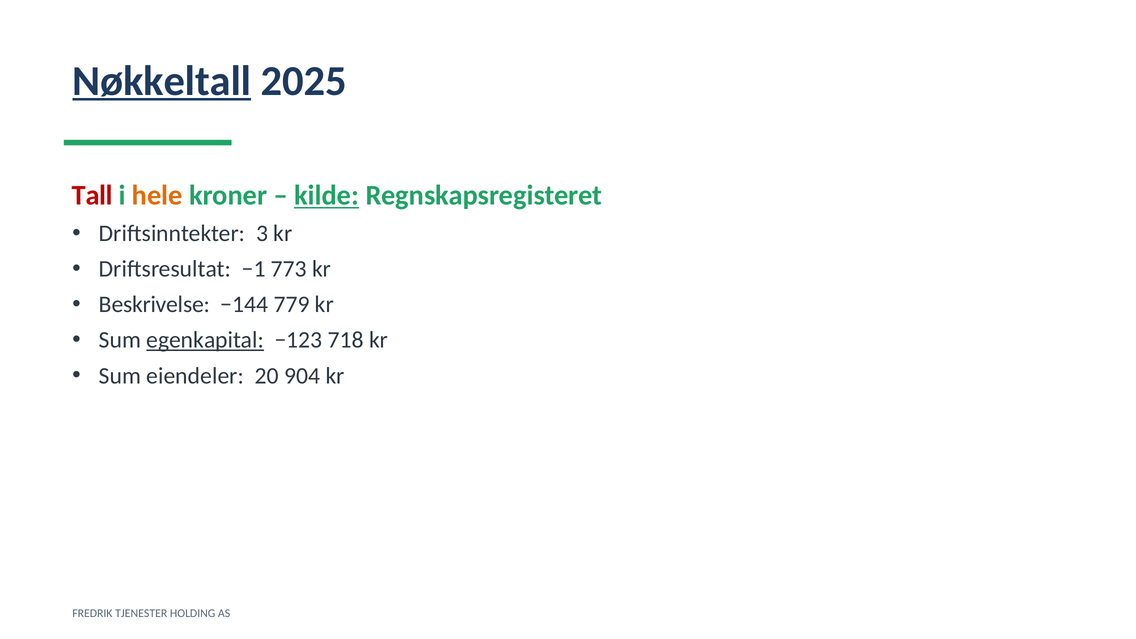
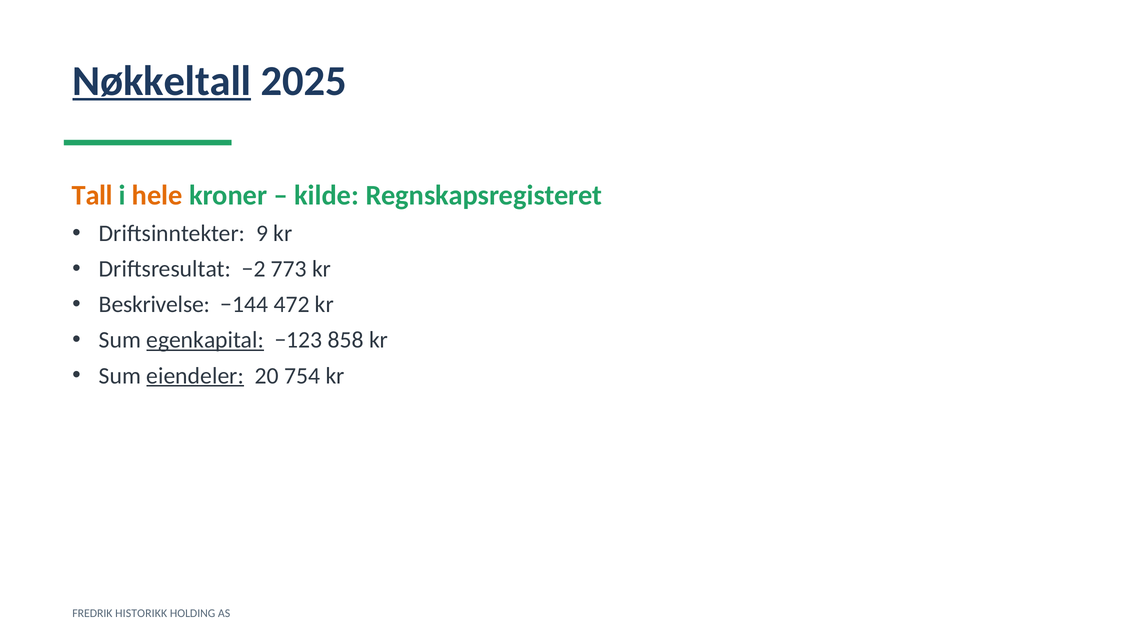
Tall colour: red -> orange (92, 196)
kilde underline: present -> none (327, 196)
3: 3 -> 9 (262, 234)
−1: −1 -> −2 (254, 269)
779: 779 -> 472 (292, 305)
718: 718 -> 858 (346, 340)
eiendeler underline: none -> present (195, 376)
904: 904 -> 754 (302, 376)
TJENESTER: TJENESTER -> HISTORIKK (141, 613)
